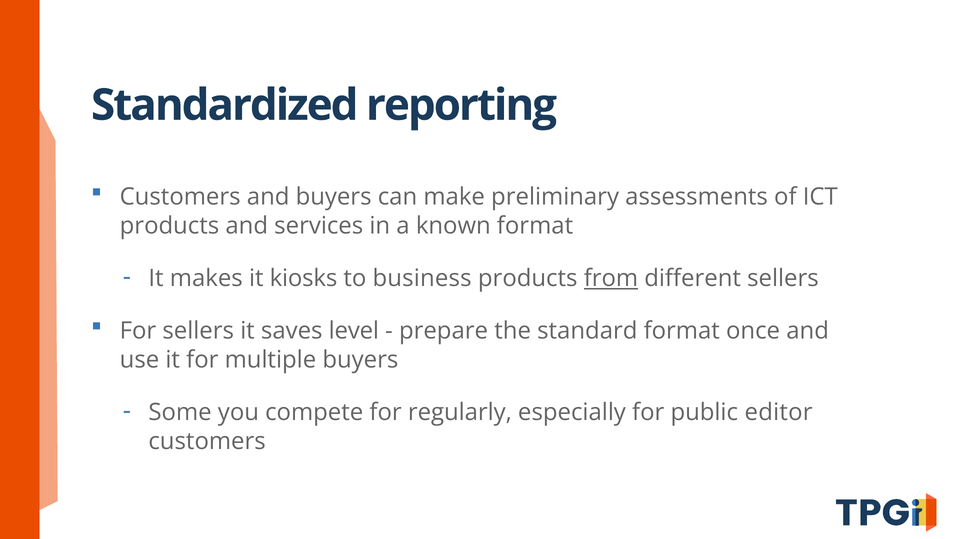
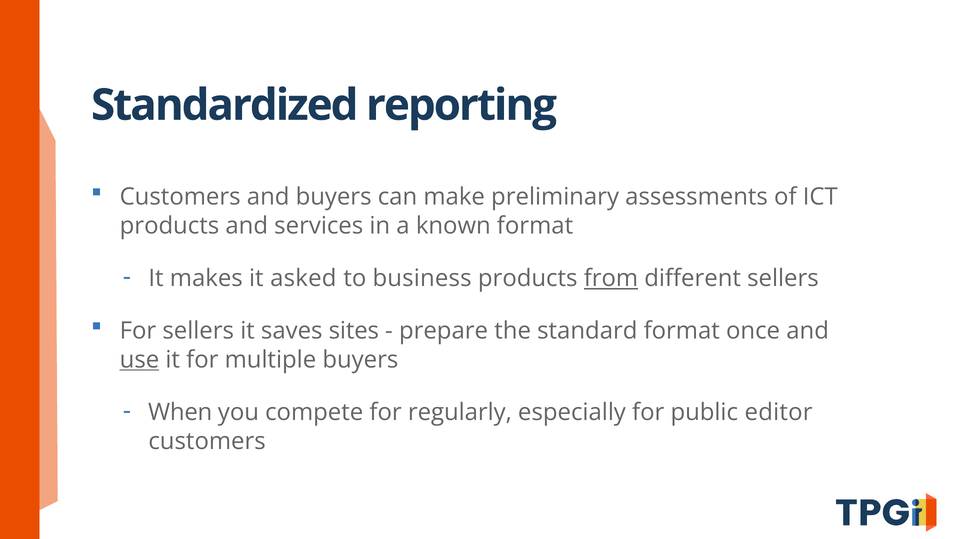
kiosks: kiosks -> asked (303, 278)
level: level -> sites (354, 331)
use underline: none -> present (139, 360)
Some: Some -> When (180, 412)
